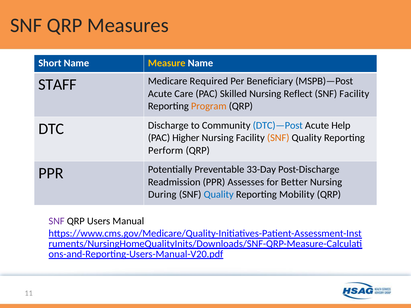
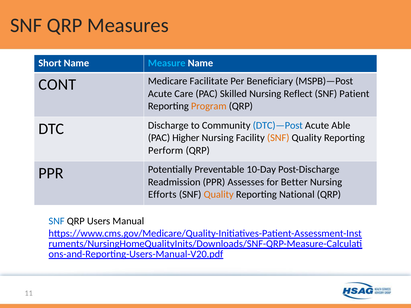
Measure colour: yellow -> light blue (167, 63)
STAFF: STAFF -> CONT (57, 85)
Required: Required -> Facilitate (209, 81)
SNF Facility: Facility -> Patient (354, 94)
Help: Help -> Able (341, 125)
33-Day: 33-Day -> 10-Day (261, 170)
During: During -> Efforts (162, 195)
Quality colour: blue -> orange (219, 195)
Mobility: Mobility -> National (297, 195)
SNF colour: purple -> blue (57, 221)
